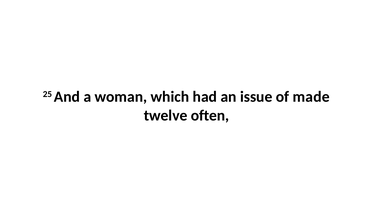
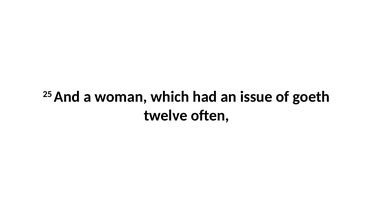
made: made -> goeth (311, 97)
